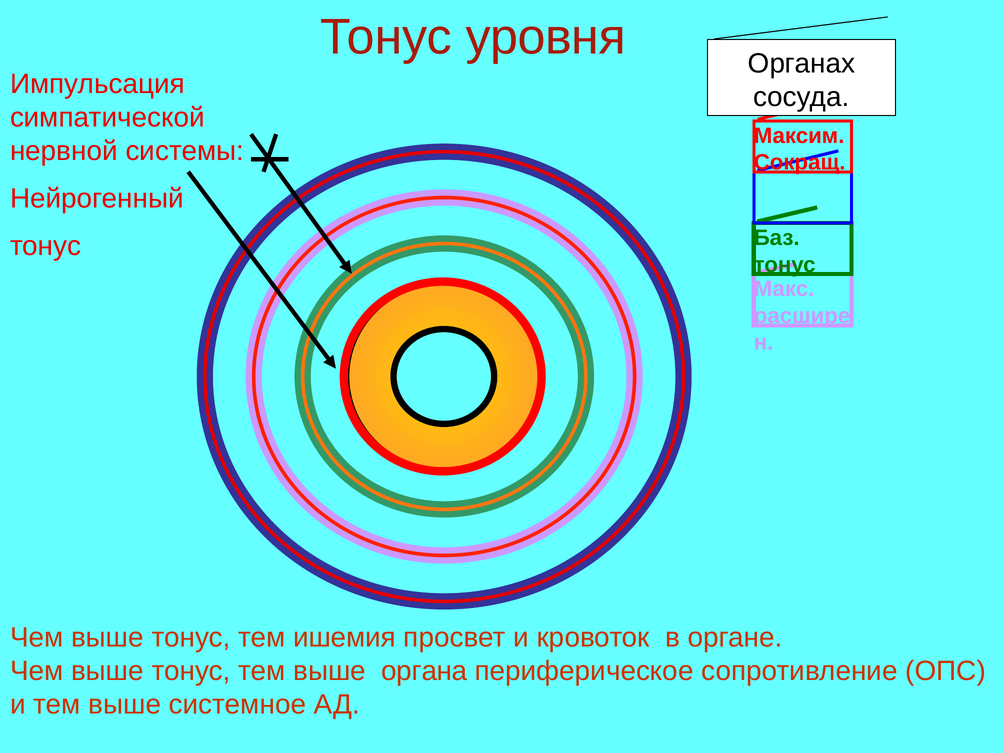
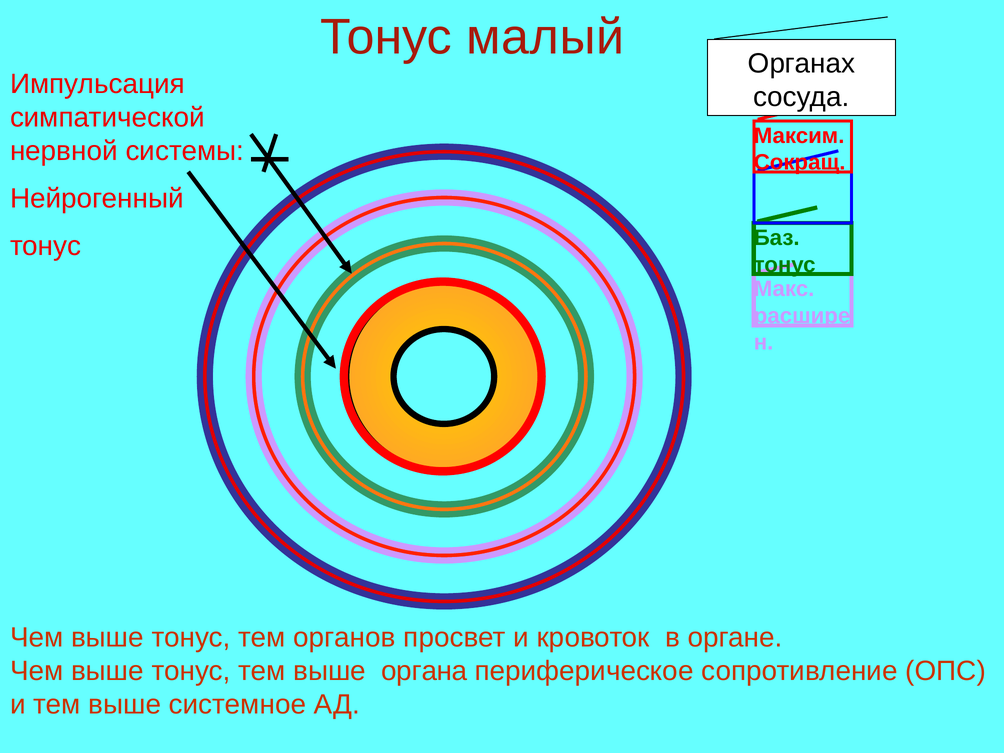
уровня: уровня -> малый (545, 37)
ишемия: ишемия -> органов (344, 637)
